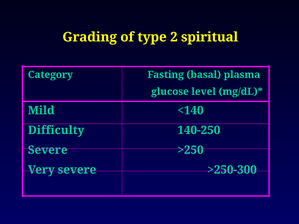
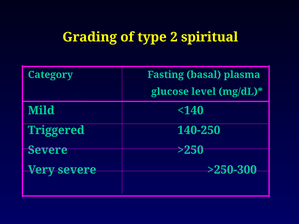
Difficulty: Difficulty -> Triggered (56, 130)
